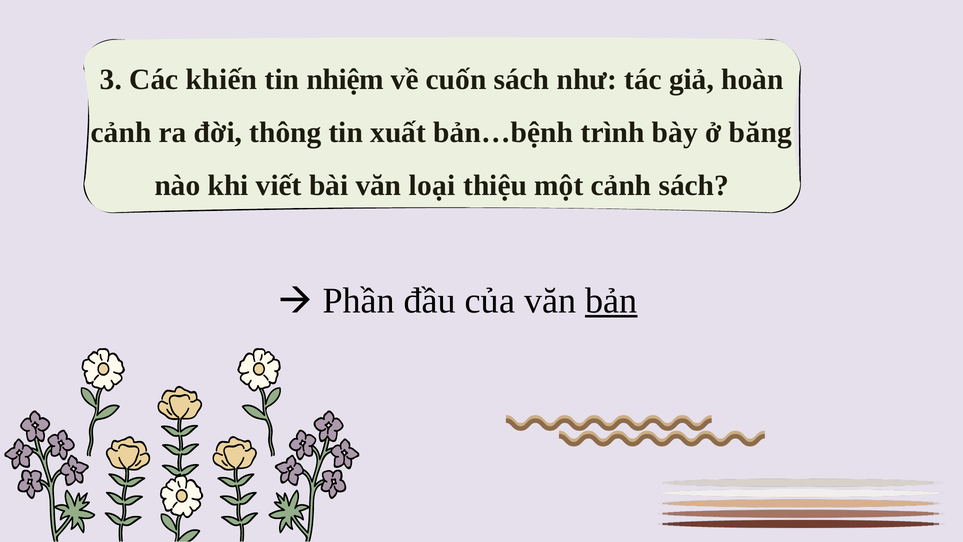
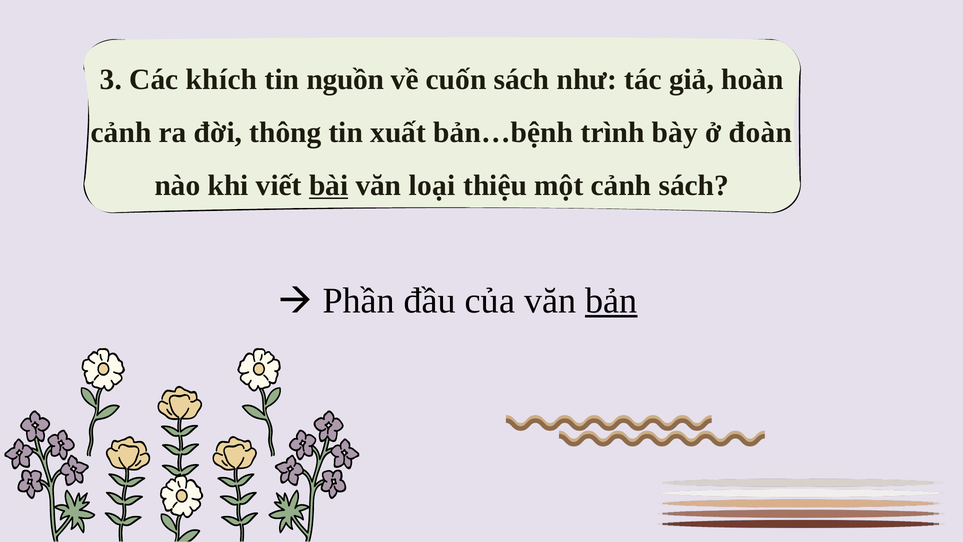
khiến: khiến -> khích (222, 80)
nhiệm: nhiệm -> nguồn (345, 80)
băng: băng -> đoàn (760, 132)
bài underline: none -> present (329, 185)
